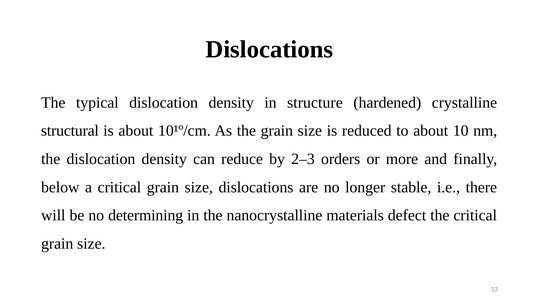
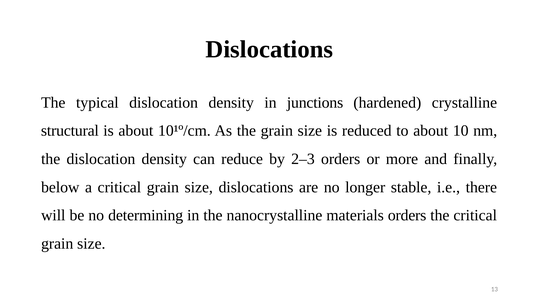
structure: structure -> junctions (315, 103)
materials defect: defect -> orders (407, 216)
